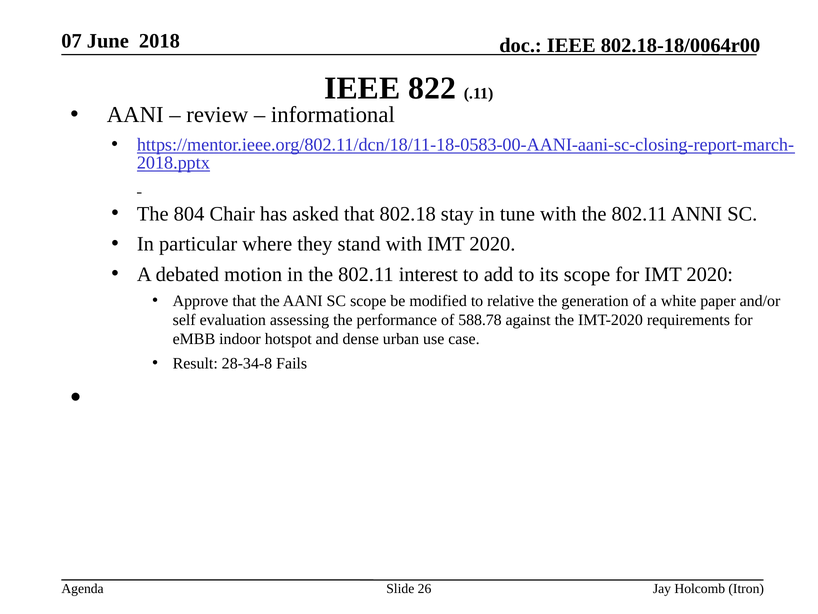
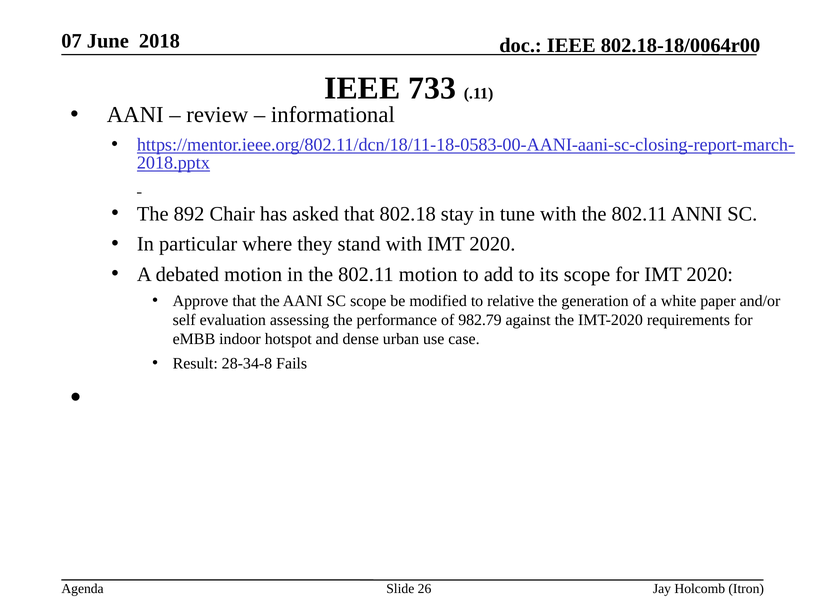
822: 822 -> 733 (432, 88)
804: 804 -> 892 (189, 214)
802.11 interest: interest -> motion (428, 274)
588.78: 588.78 -> 982.79 (480, 320)
